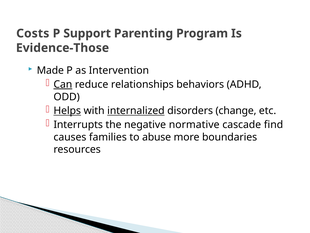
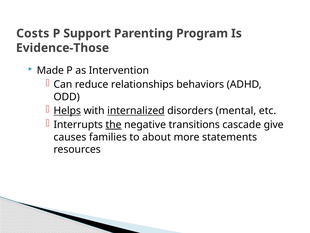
Can underline: present -> none (63, 84)
change: change -> mental (236, 111)
the underline: none -> present (114, 124)
normative: normative -> transitions (194, 124)
find: find -> give (274, 124)
abuse: abuse -> about (157, 137)
boundaries: boundaries -> statements (230, 137)
